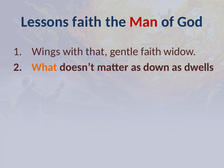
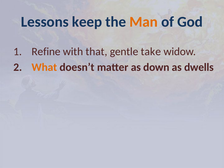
Lessons faith: faith -> keep (87, 22)
Man colour: red -> orange (144, 22)
Wings: Wings -> Refine (46, 52)
gentle faith: faith -> take (151, 52)
